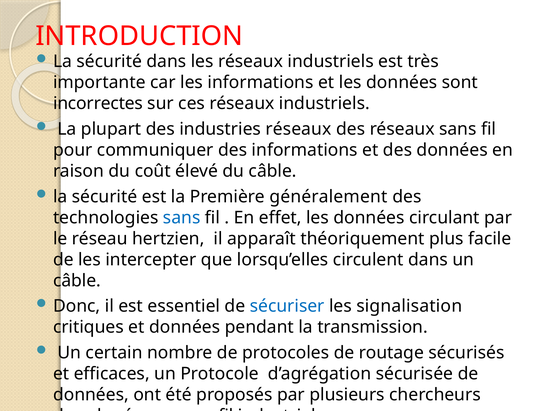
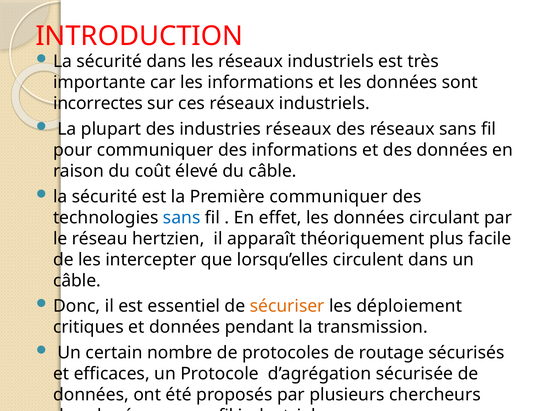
Première généralement: généralement -> communiquer (328, 197)
sécuriser colour: blue -> orange (287, 306)
signalisation: signalisation -> déploiement (409, 306)
